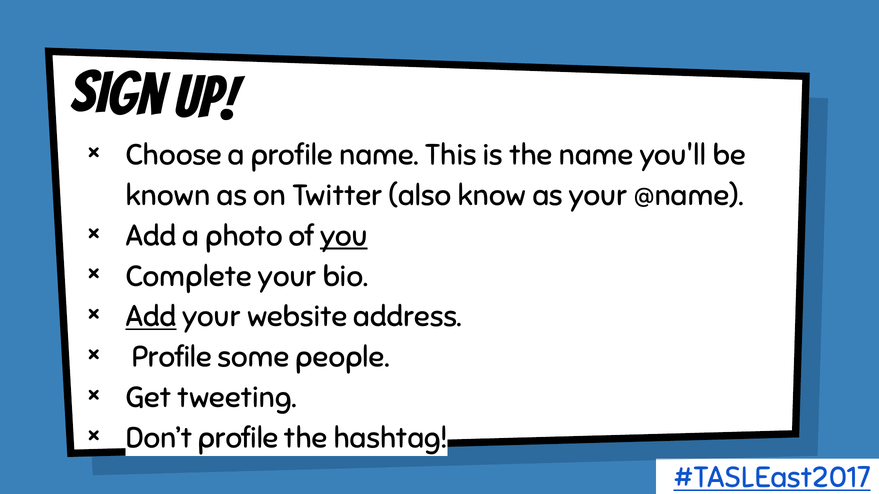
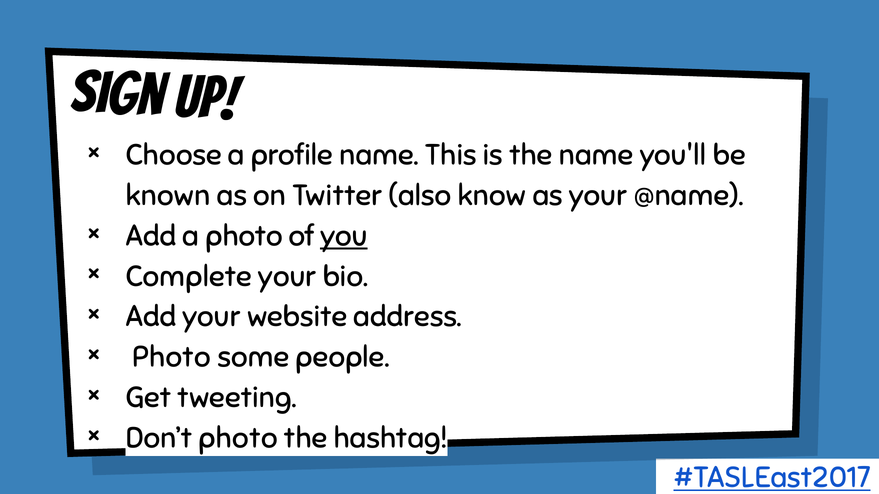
Add underline: present -> none (151, 317)
Profile: Profile -> Photo (171, 357)
Don’t profile: profile -> photo (238, 438)
